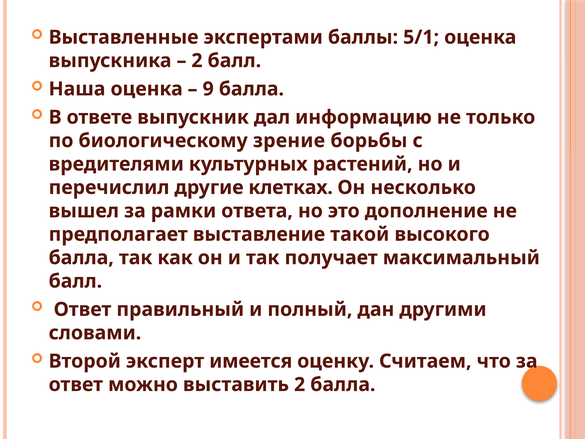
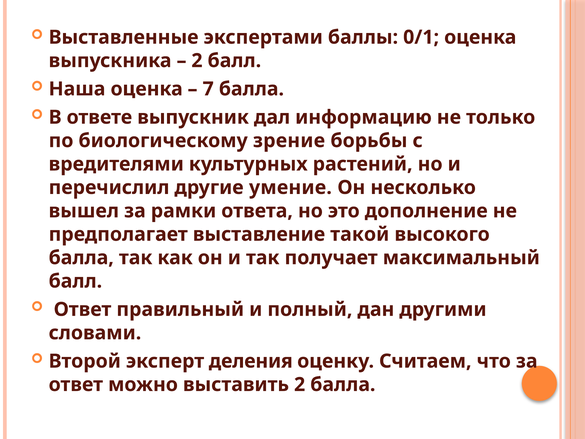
5/1: 5/1 -> 0/1 (421, 37)
9: 9 -> 7 (208, 89)
клетках: клетках -> умение (290, 187)
имеется: имеется -> деления (251, 361)
